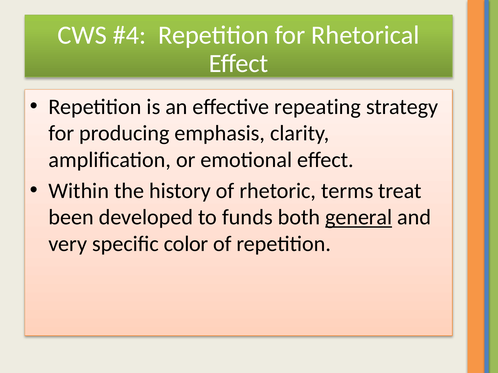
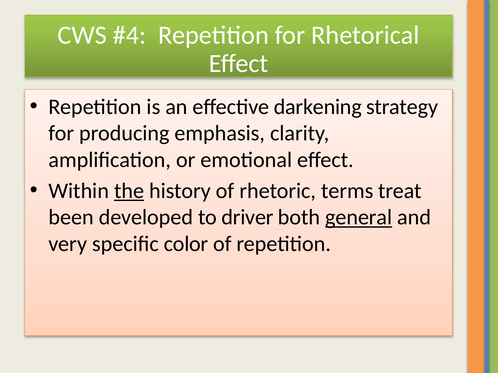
repeating: repeating -> darkening (318, 107)
the underline: none -> present (129, 191)
funds: funds -> driver (248, 218)
